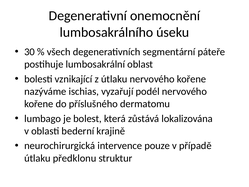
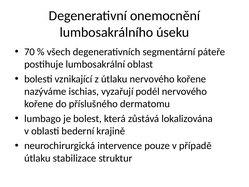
30: 30 -> 70 (30, 52)
předklonu: předklonu -> stabilizace (75, 158)
